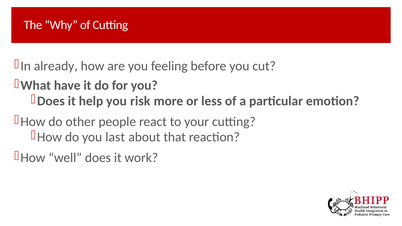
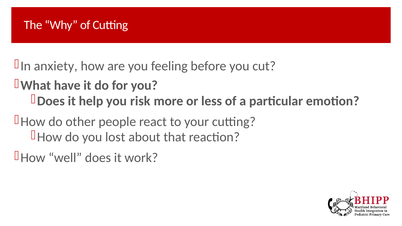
already: already -> anxiety (56, 66)
last: last -> lost (115, 137)
